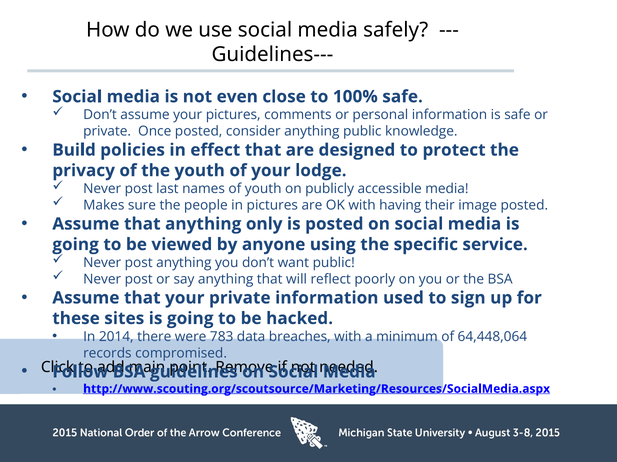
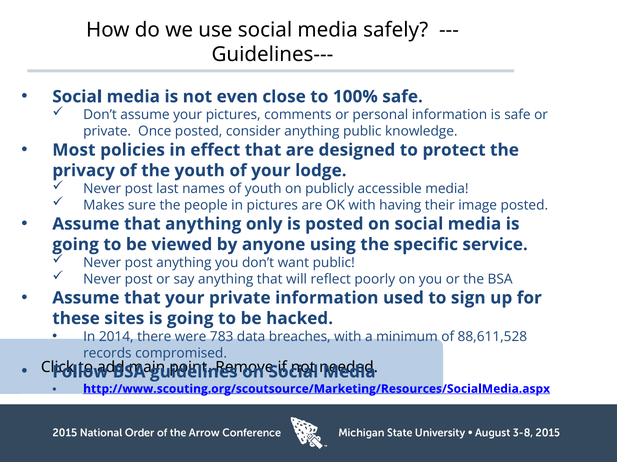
Build: Build -> Most (74, 150)
64,448,064: 64,448,064 -> 88,611,528 (492, 337)
